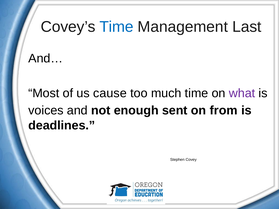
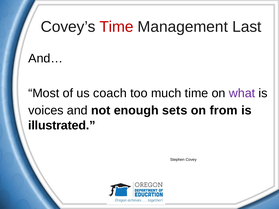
Time colour: blue -> red (116, 27)
cause: cause -> coach (110, 93)
sent: sent -> sets (175, 111)
deadlines: deadlines -> illustrated (62, 126)
